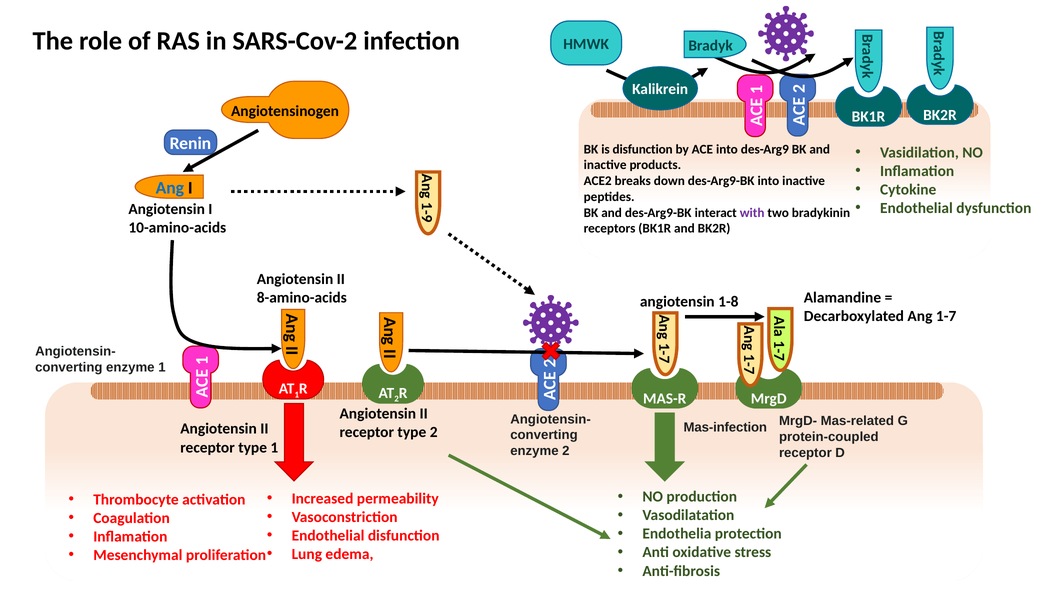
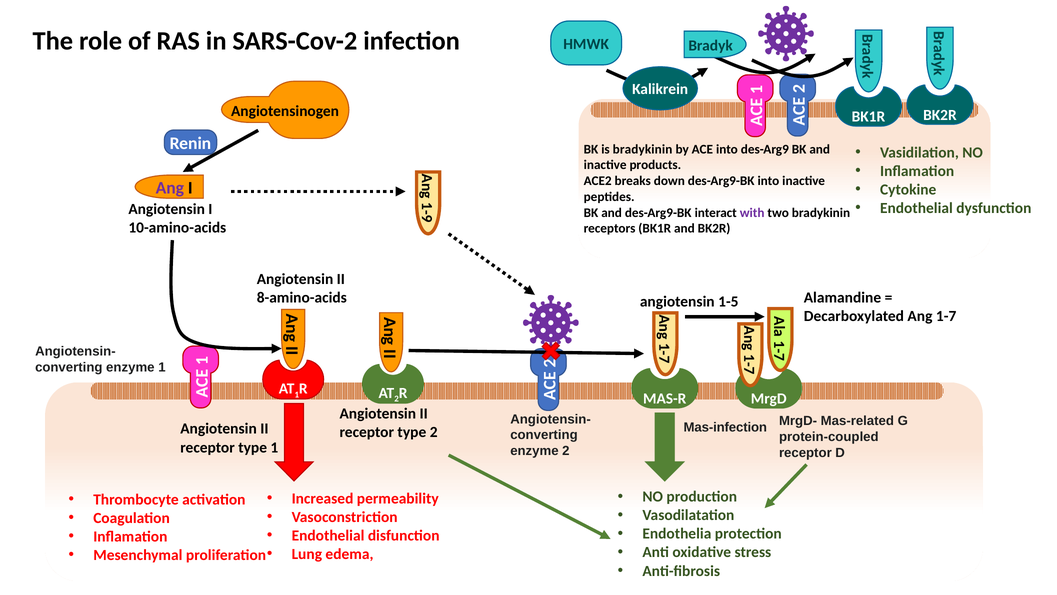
is disfunction: disfunction -> bradykinin (643, 149)
Ang colour: blue -> purple (170, 188)
1-8: 1-8 -> 1-5 (728, 301)
